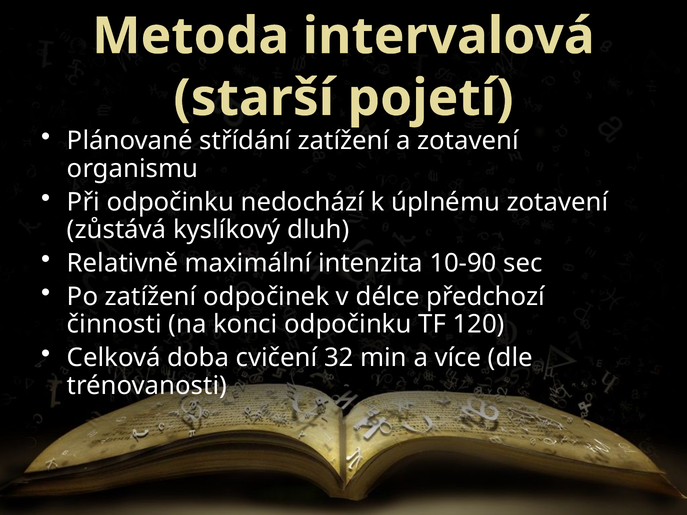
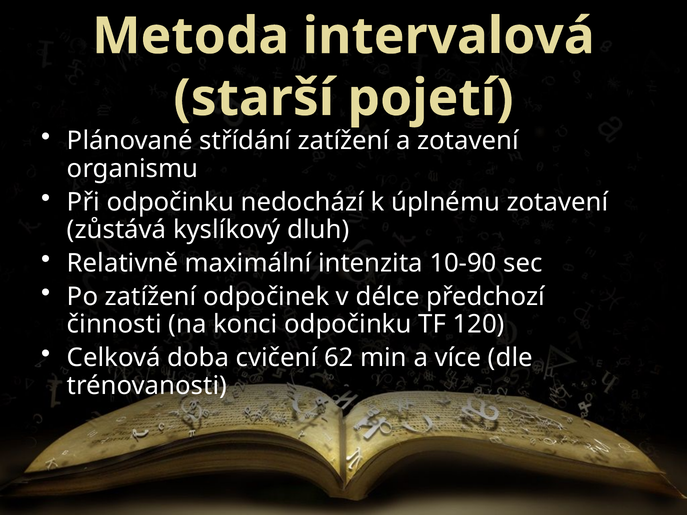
32: 32 -> 62 (339, 358)
